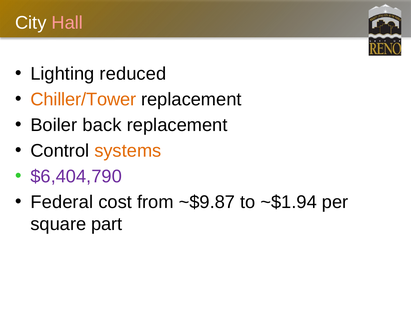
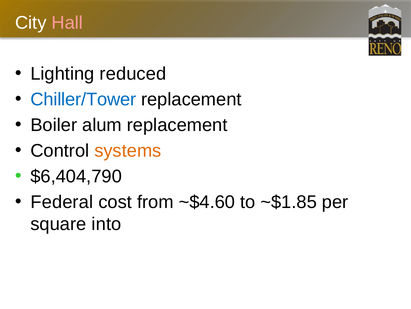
Chiller/Tower colour: orange -> blue (83, 99)
back: back -> alum (102, 125)
$6,404,790 colour: purple -> black (76, 176)
~$9.87: ~$9.87 -> ~$4.60 (207, 201)
~$1.94: ~$1.94 -> ~$1.85 (289, 201)
part: part -> into (106, 223)
